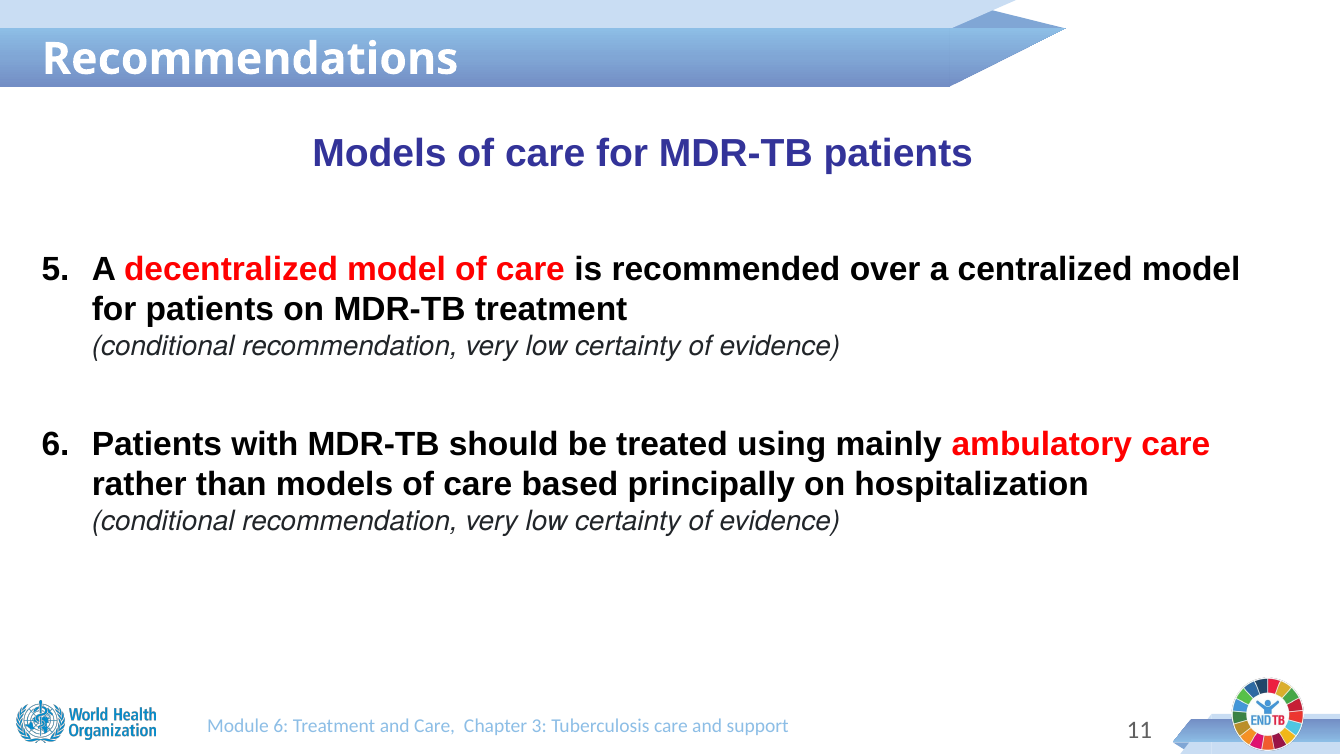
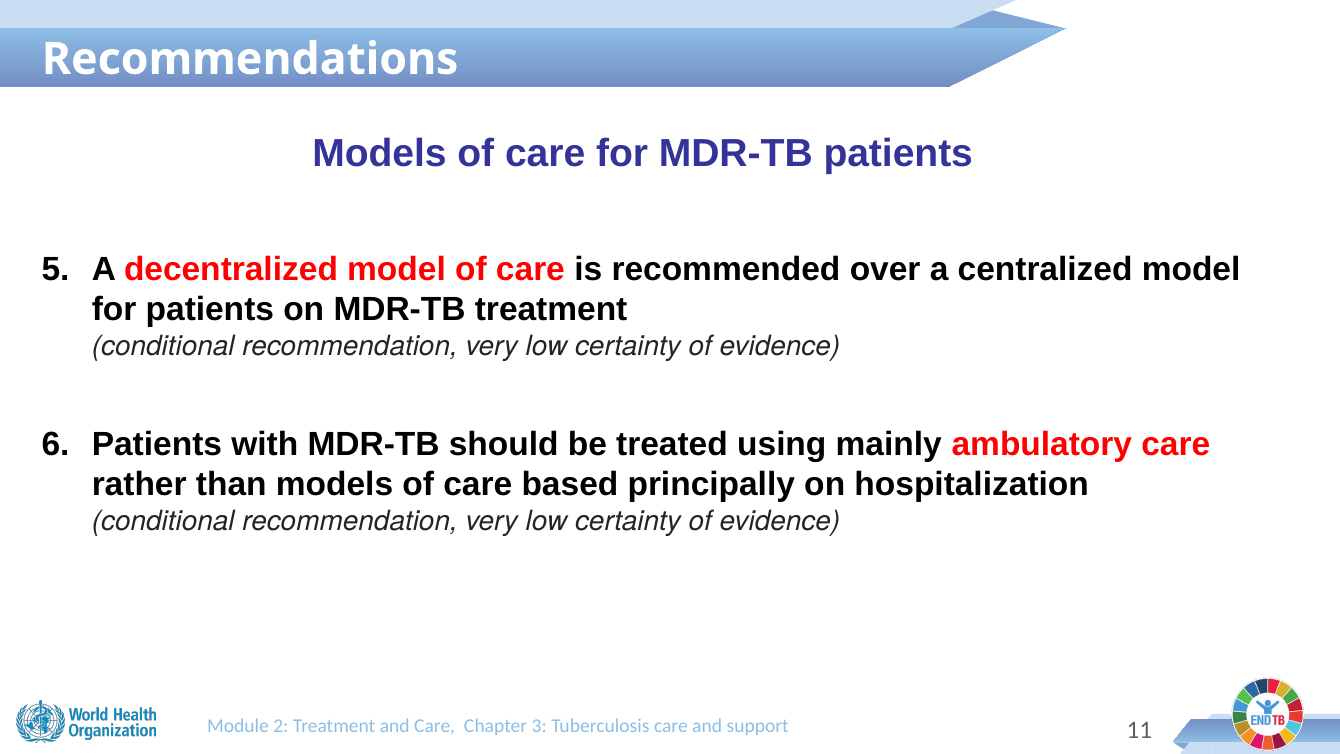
Module 6: 6 -> 2 (281, 726)
